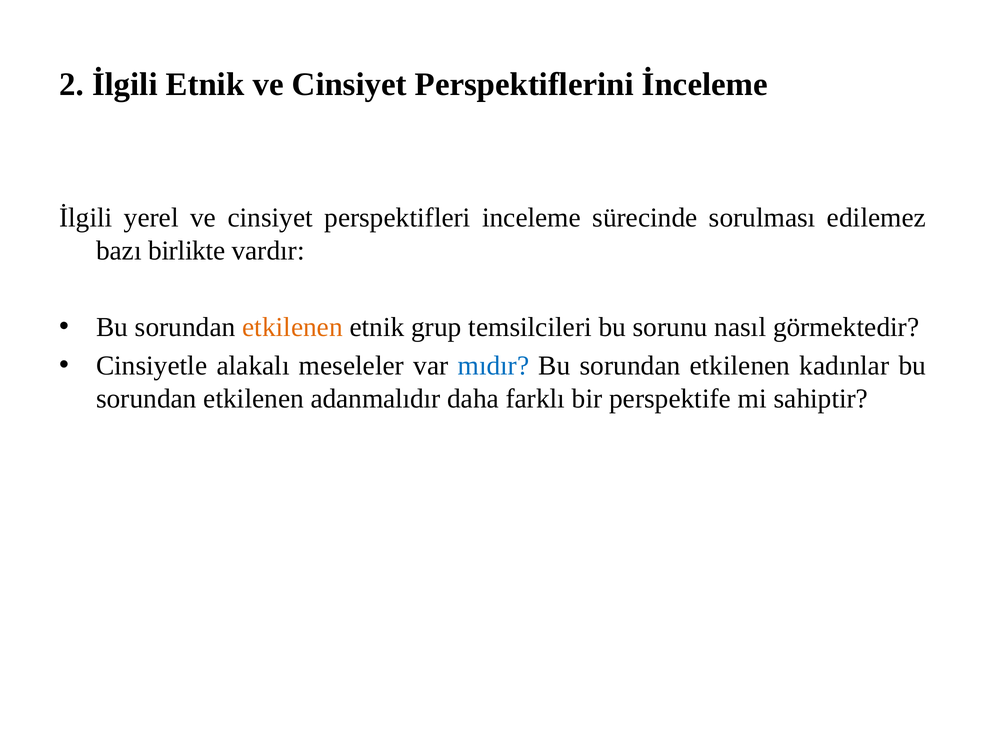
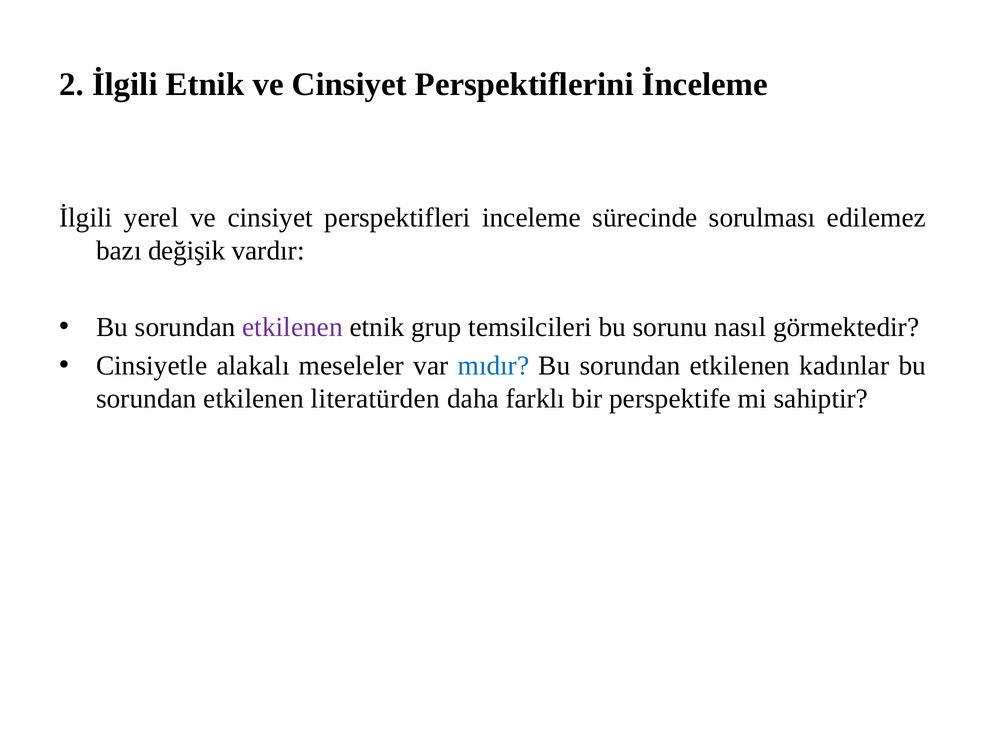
birlikte: birlikte -> değişik (187, 251)
etkilenen colour: orange -> purple (293, 327)
adanmalıdır: adanmalıdır -> literatürden (375, 399)
